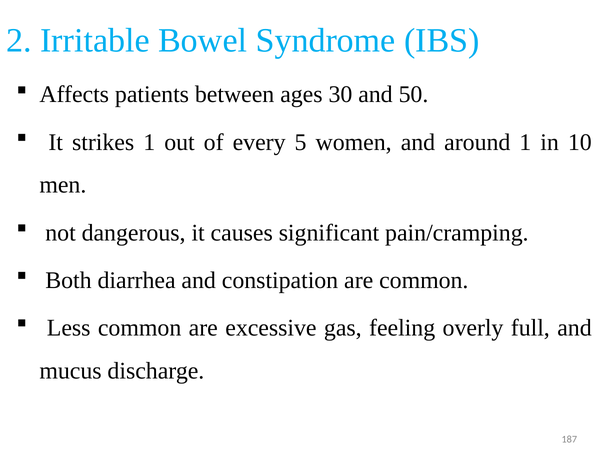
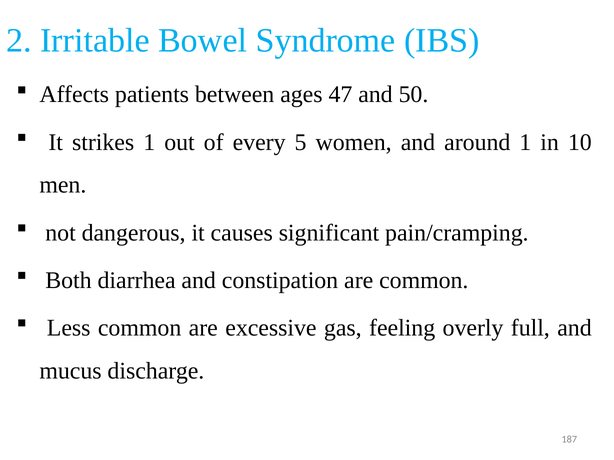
30: 30 -> 47 (340, 95)
